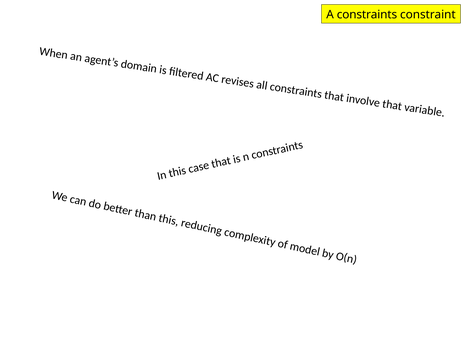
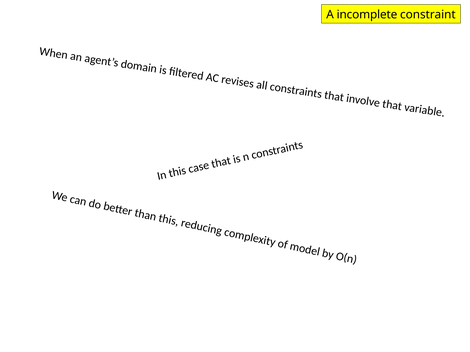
A constraints: constraints -> incomplete (367, 15)
